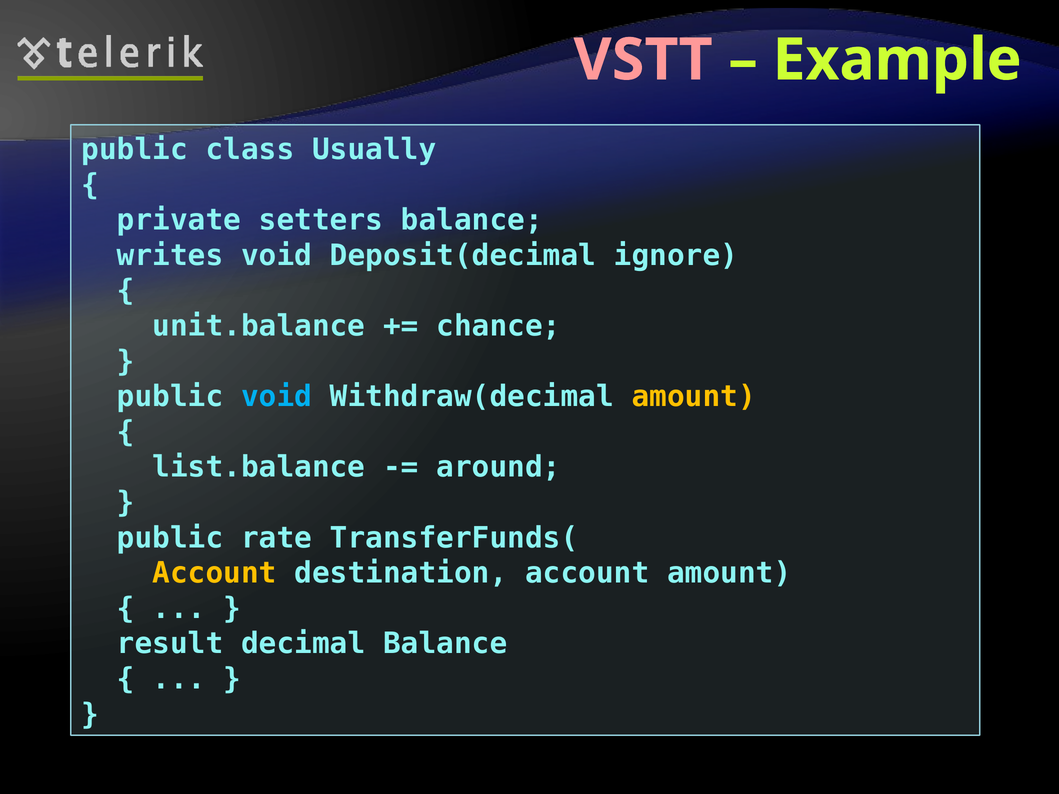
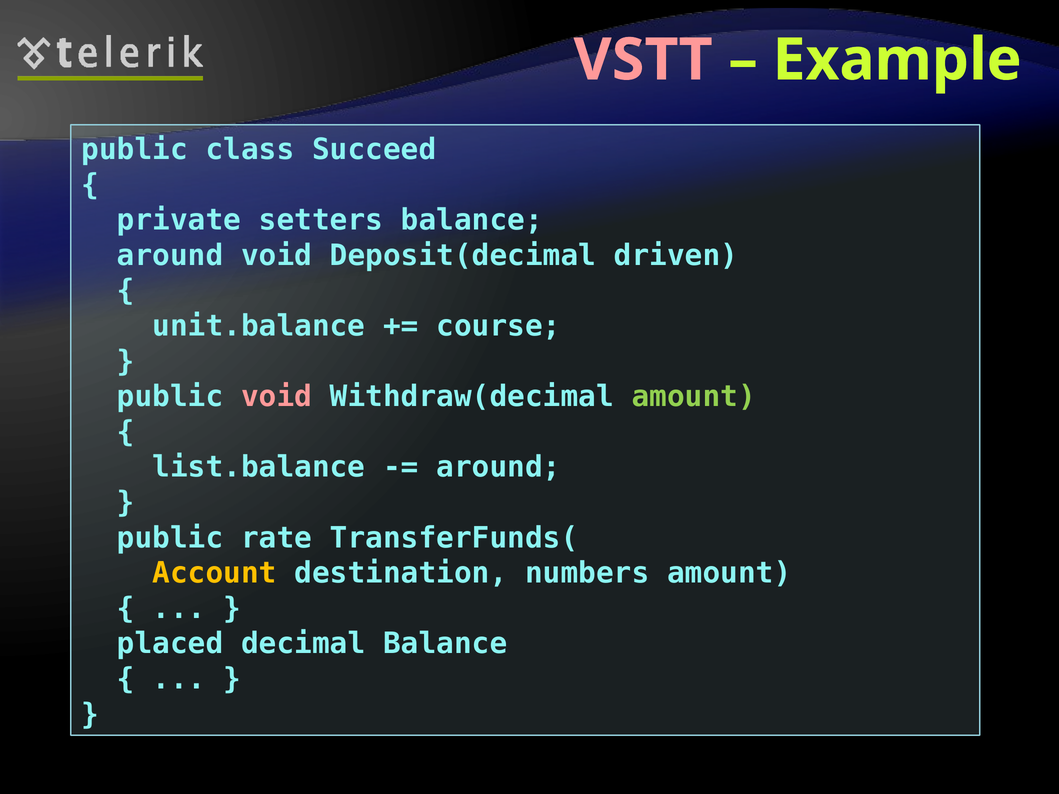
Usually: Usually -> Succeed (374, 150)
writes: writes -> around (170, 256)
ignore: ignore -> driven (676, 256)
chance: chance -> course (498, 326)
void colour: light blue -> pink (277, 397)
amount colour: yellow -> light green (694, 397)
destination account: account -> numbers (587, 573)
result: result -> placed (170, 644)
